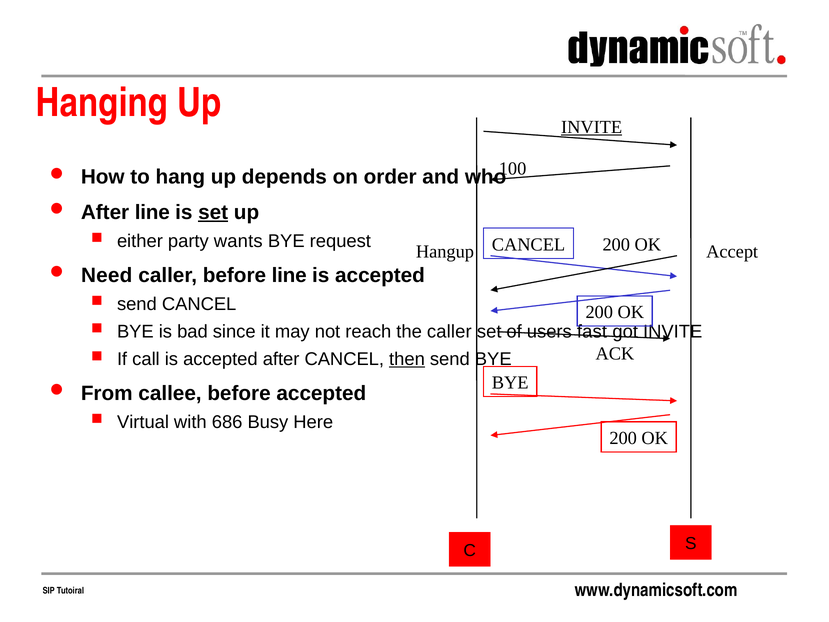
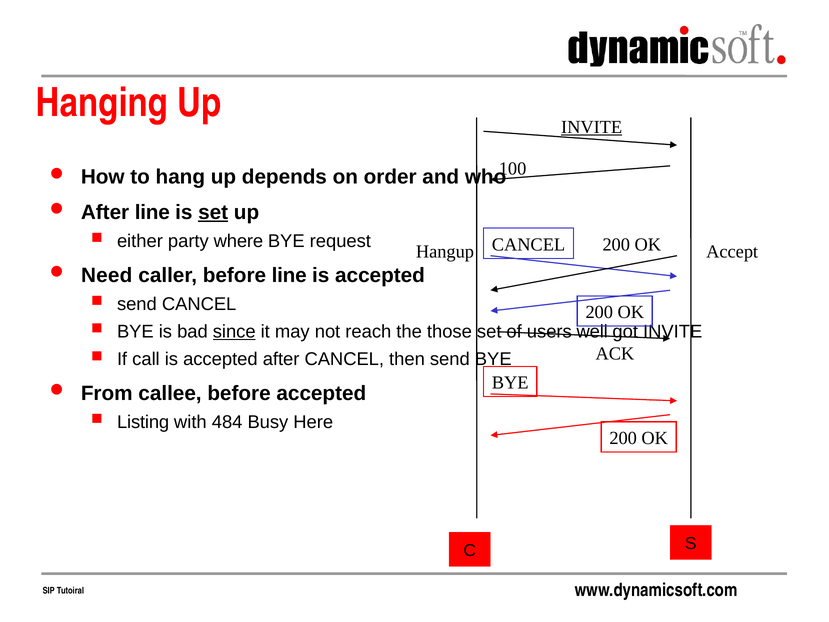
wants: wants -> where (238, 241)
since underline: none -> present (234, 331)
the caller: caller -> those (449, 331)
fast: fast -> well (592, 331)
then underline: present -> none (407, 359)
Virtual: Virtual -> Listing (143, 422)
686: 686 -> 484 (227, 422)
